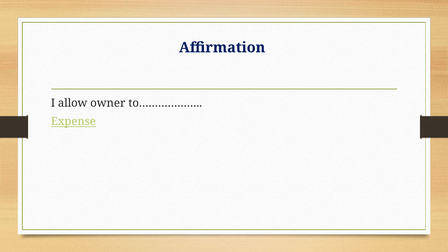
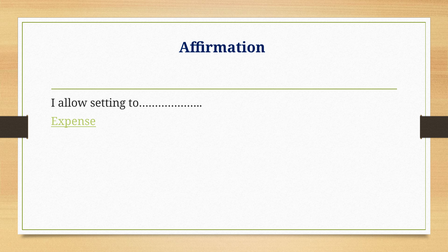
owner: owner -> setting (108, 103)
